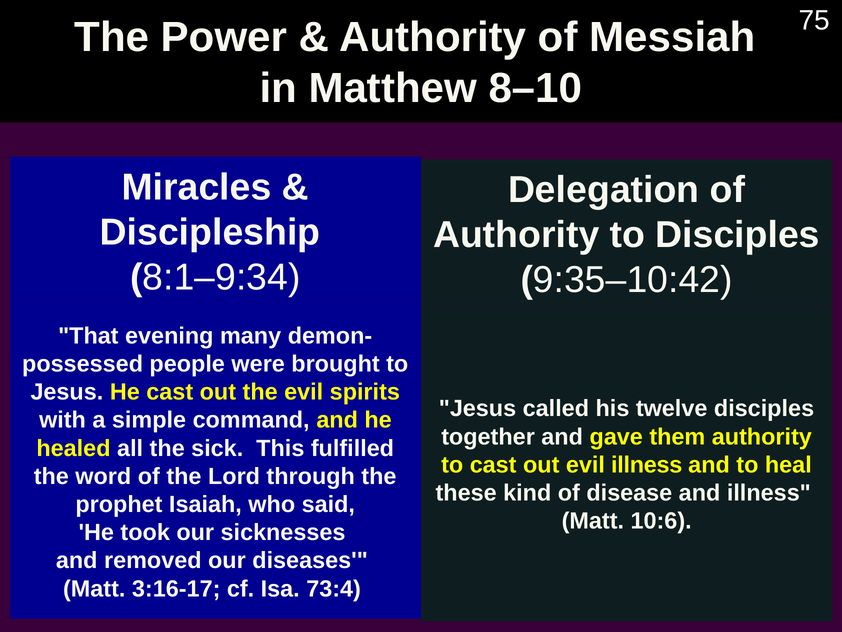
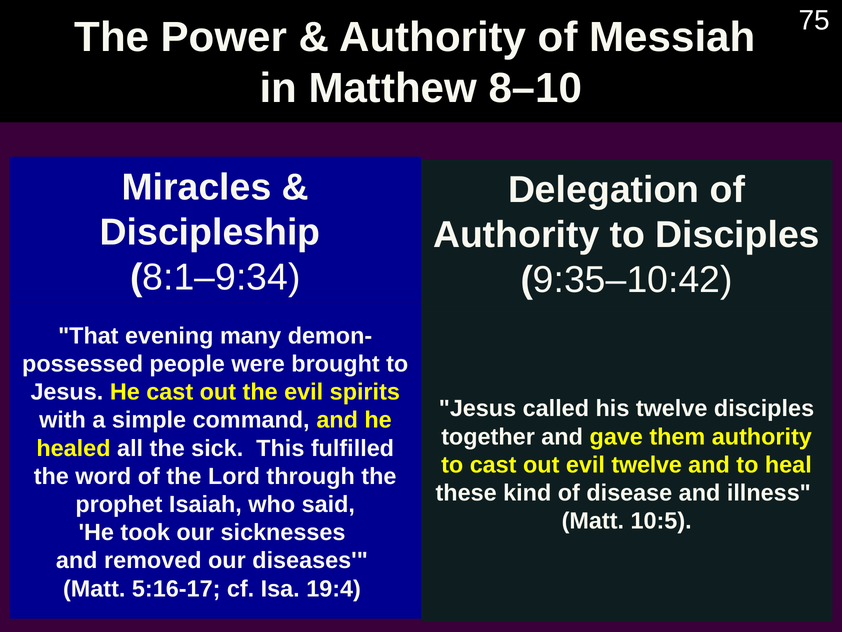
evil illness: illness -> twelve (647, 465)
10:6: 10:6 -> 10:5 (661, 521)
3:16-17: 3:16-17 -> 5:16-17 (176, 588)
73:4: 73:4 -> 19:4 (334, 588)
